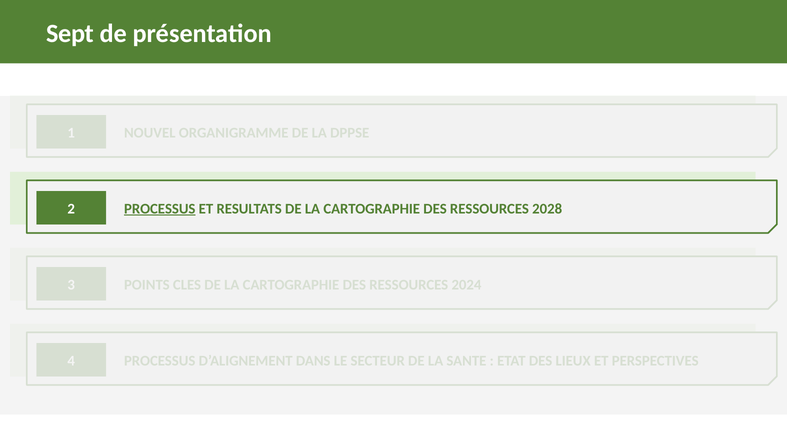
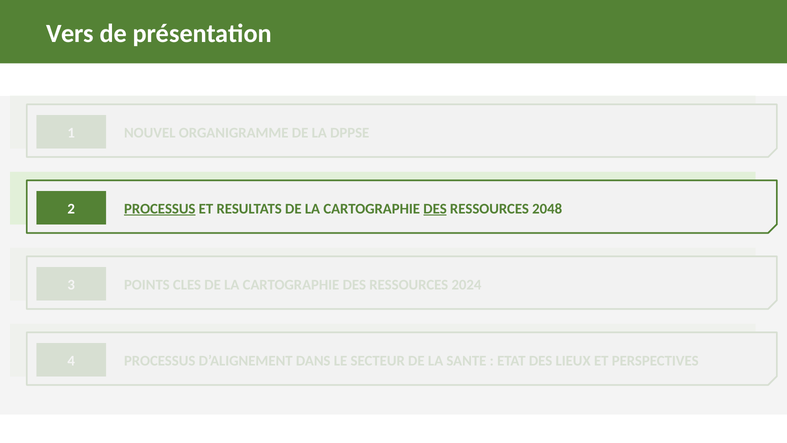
Sept: Sept -> Vers (70, 33)
DES underline: none -> present (435, 209)
2028: 2028 -> 2048 (547, 209)
